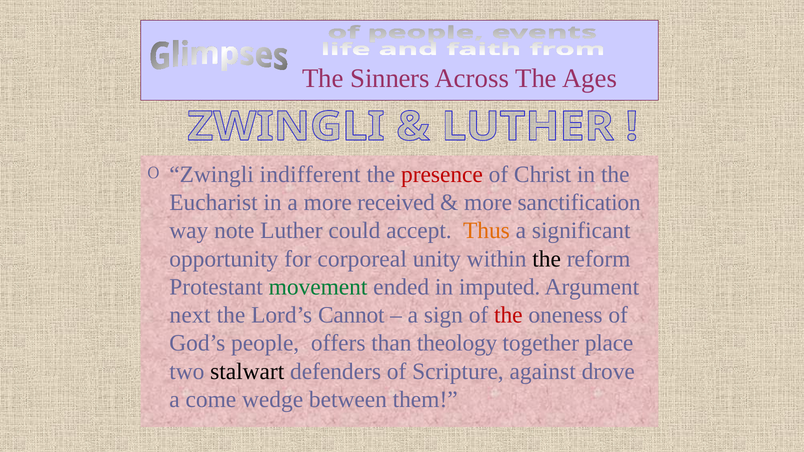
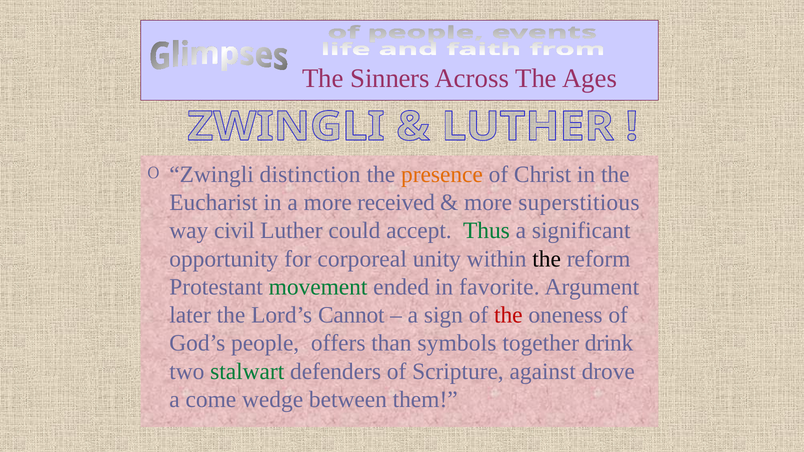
indifferent: indifferent -> distinction (310, 175)
presence colour: red -> orange (442, 175)
sanctification: sanctification -> superstitious (579, 203)
note: note -> civil (234, 231)
Thus colour: orange -> green (486, 231)
imputed: imputed -> favorite (499, 287)
next: next -> later (190, 315)
theology: theology -> symbols (457, 343)
place: place -> drink (609, 343)
stalwart colour: black -> green (247, 372)
